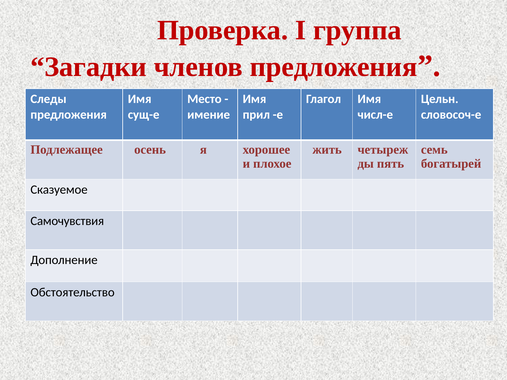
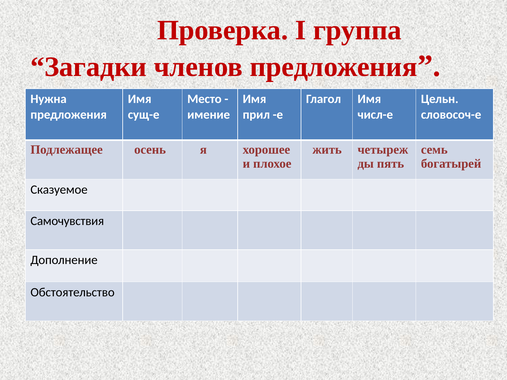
Следы: Следы -> Нужна (49, 99)
